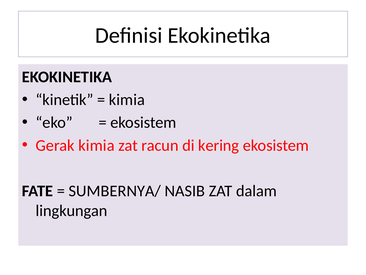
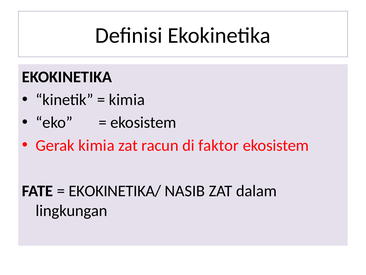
kering: kering -> faktor (219, 145)
SUMBERNYA/: SUMBERNYA/ -> EKOKINETIKA/ (115, 191)
